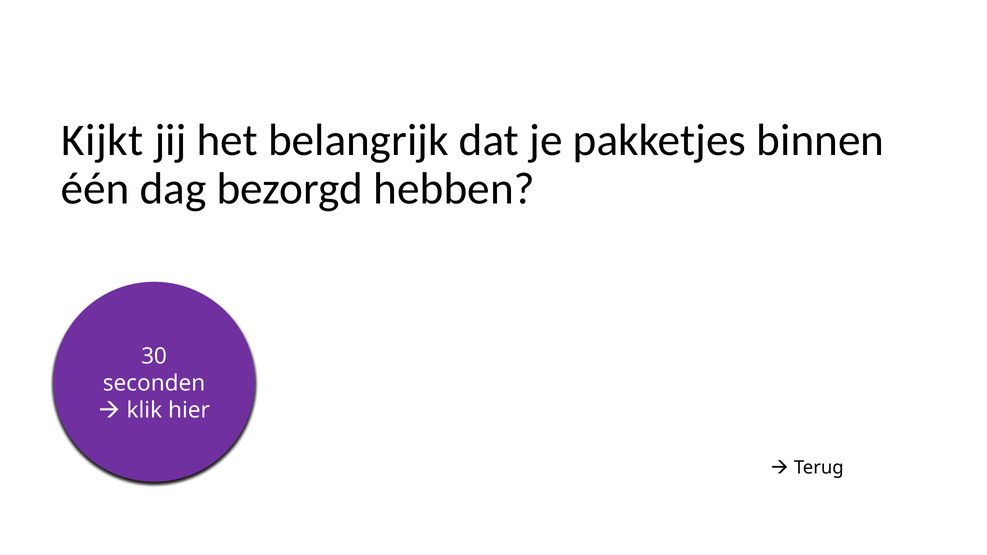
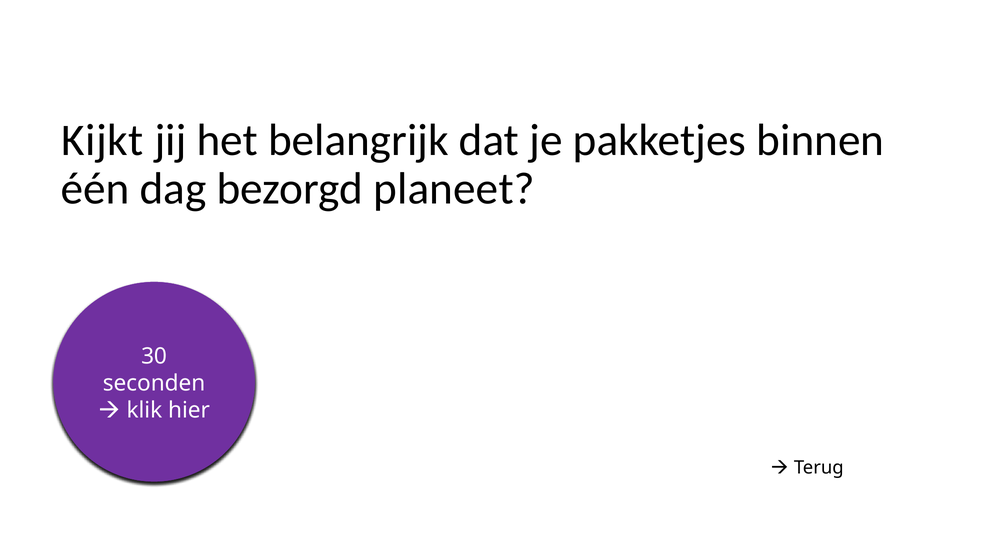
hebben: hebben -> planeet (454, 189)
